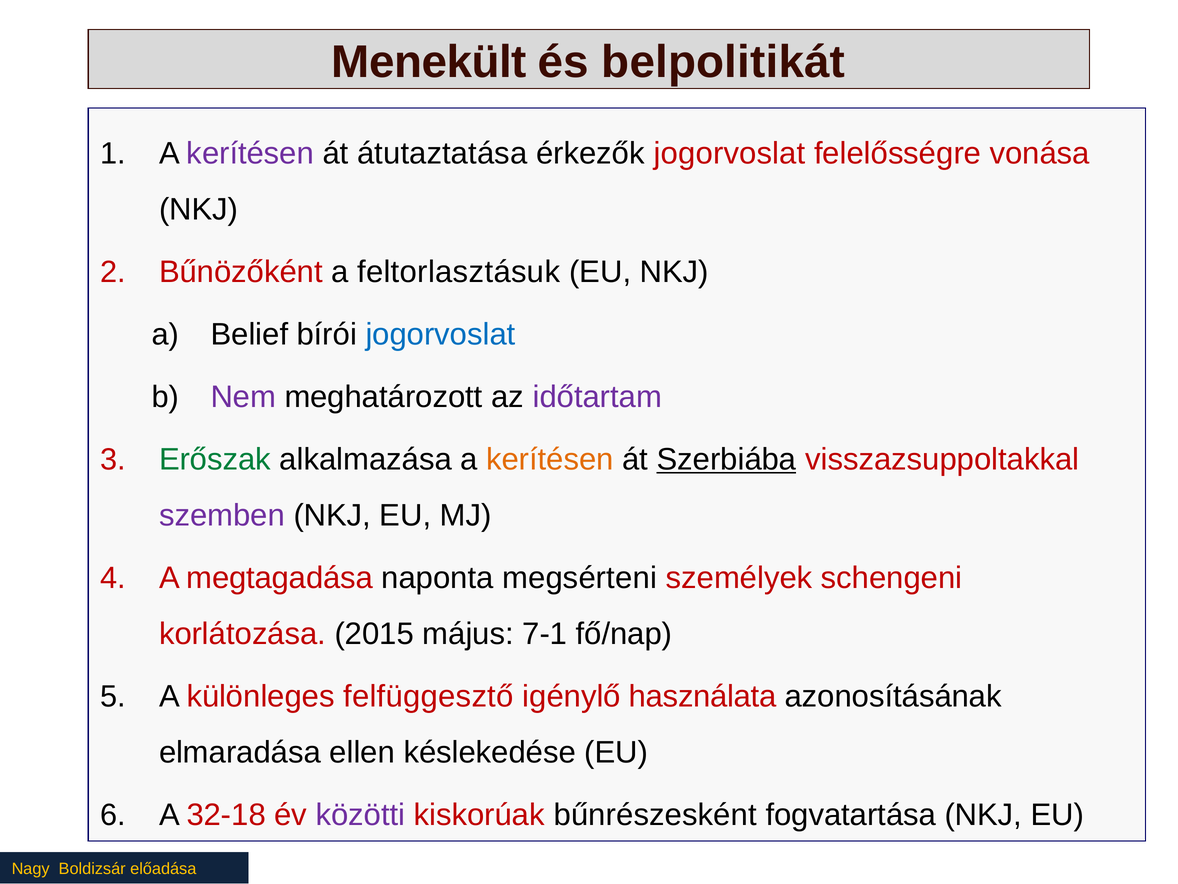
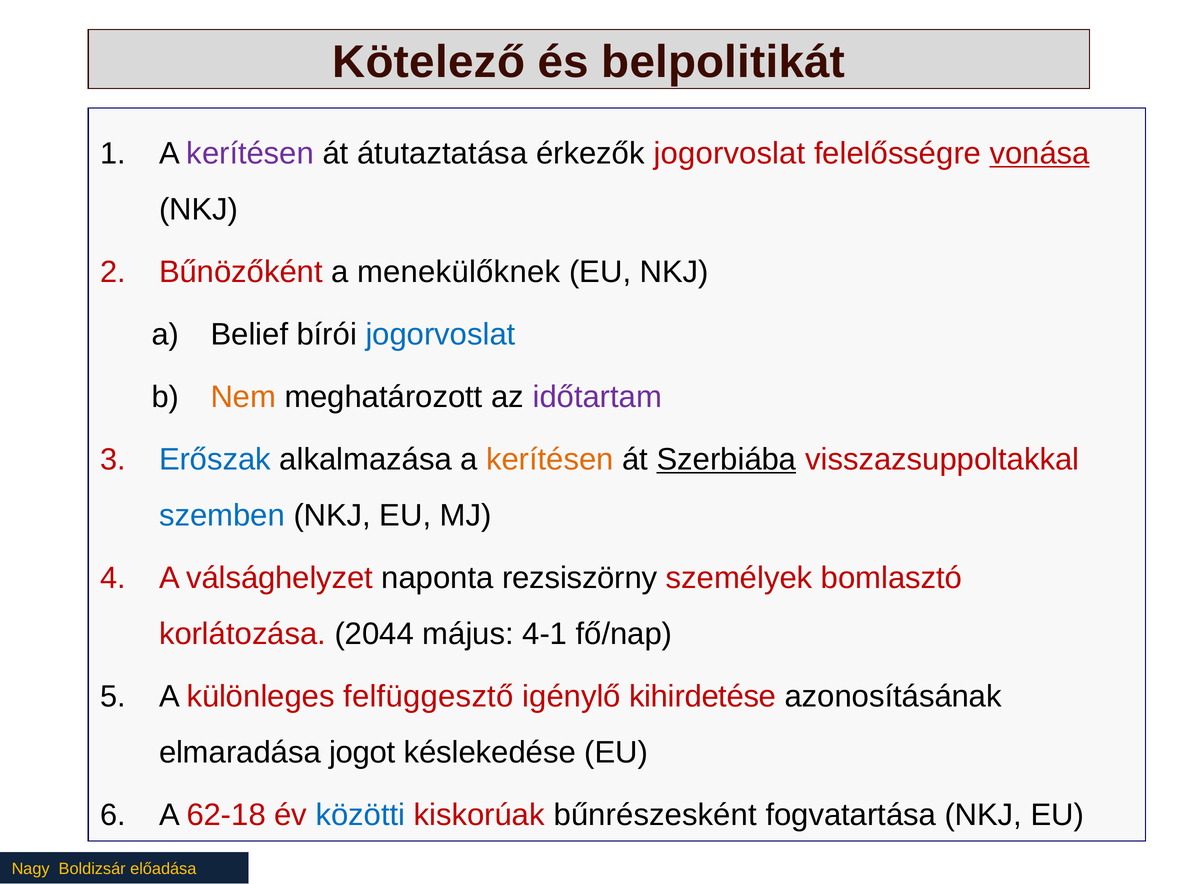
Menekült: Menekült -> Kötelező (429, 62)
vonása underline: none -> present (1040, 153)
feltorlasztásuk: feltorlasztásuk -> menekülőknek (459, 272)
Nem colour: purple -> orange (243, 397)
Erőszak colour: green -> blue (215, 459)
szemben colour: purple -> blue (222, 515)
megtagadása: megtagadása -> válsághelyzet (280, 578)
megsérteni: megsérteni -> rezsiszörny (580, 578)
schengeni: schengeni -> bomlasztó (892, 578)
2015: 2015 -> 2044 (374, 633)
7-1: 7-1 -> 4-1 (545, 633)
használata: használata -> kihirdetése (703, 696)
ellen: ellen -> jogot (362, 752)
32-18: 32-18 -> 62-18 (226, 814)
közötti colour: purple -> blue (360, 814)
